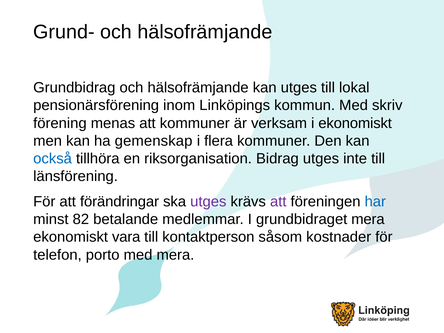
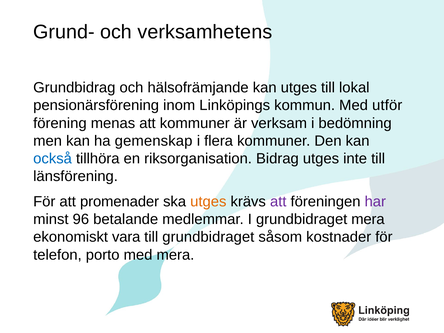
Grund- och hälsofrämjande: hälsofrämjande -> verksamhetens (205, 32)
skriv: skriv -> utför (387, 105)
i ekonomiskt: ekonomiskt -> bedömning (355, 123)
förändringar: förändringar -> promenader (120, 202)
utges colour: purple -> orange (208, 202)
har colour: blue -> purple (375, 202)
82: 82 -> 96 (81, 219)
till kontaktperson: kontaktperson -> grundbidraget (208, 237)
